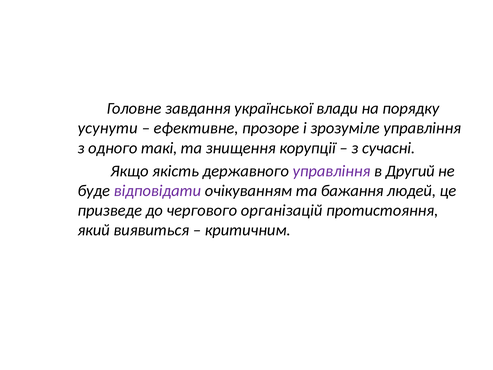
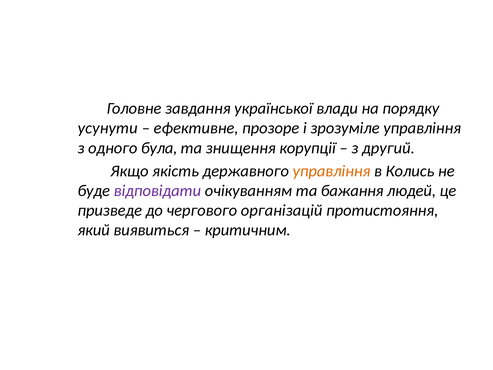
такі: такі -> була (159, 148)
сучасні: сучасні -> другий (388, 148)
управління colour: purple -> orange (331, 171)
Другий: Другий -> Колись (410, 171)
